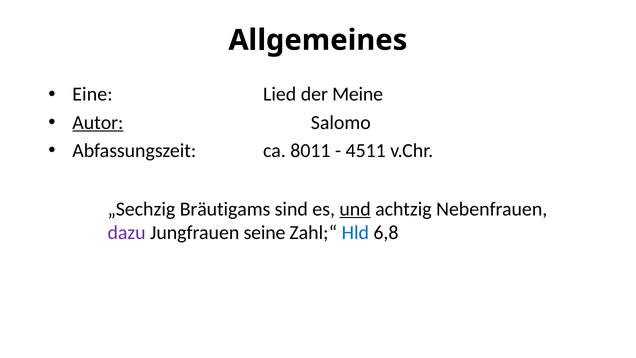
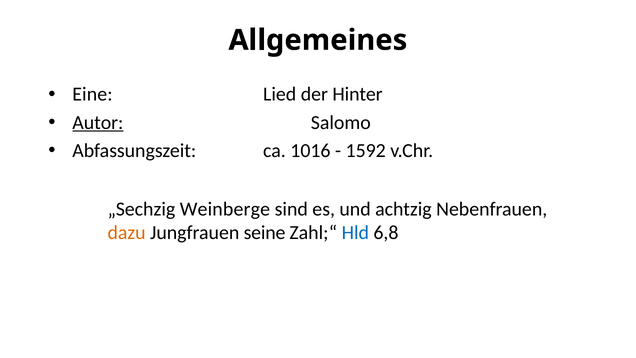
Meine: Meine -> Hinter (358, 94)
8011: 8011 -> 1016 (310, 151)
4511: 4511 -> 1592 (366, 151)
Bräutigams: Bräutigams -> Weinberge (225, 209)
und underline: present -> none (355, 209)
dazu colour: purple -> orange (127, 233)
